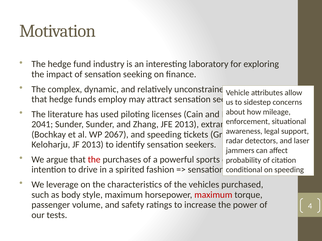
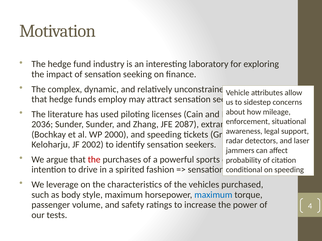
2041: 2041 -> 2036 (42, 125)
JFE 2013: 2013 -> 2087 (187, 125)
2067: 2067 -> 2000 (116, 135)
JF 2013: 2013 -> 2002 (93, 145)
maximum colour: red -> blue (213, 195)
